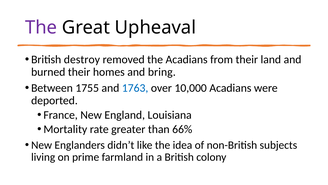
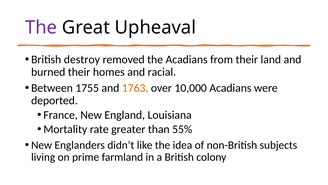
bring: bring -> racial (162, 72)
1763 colour: blue -> orange (135, 88)
66%: 66% -> 55% (182, 129)
